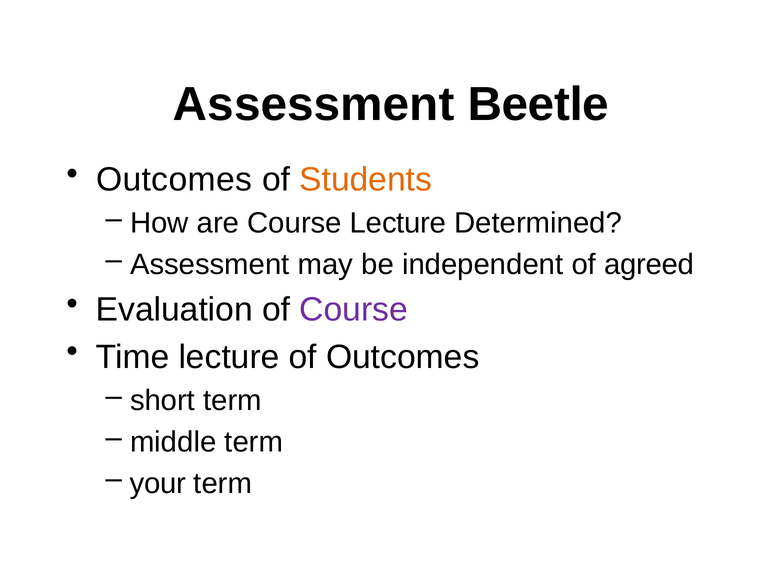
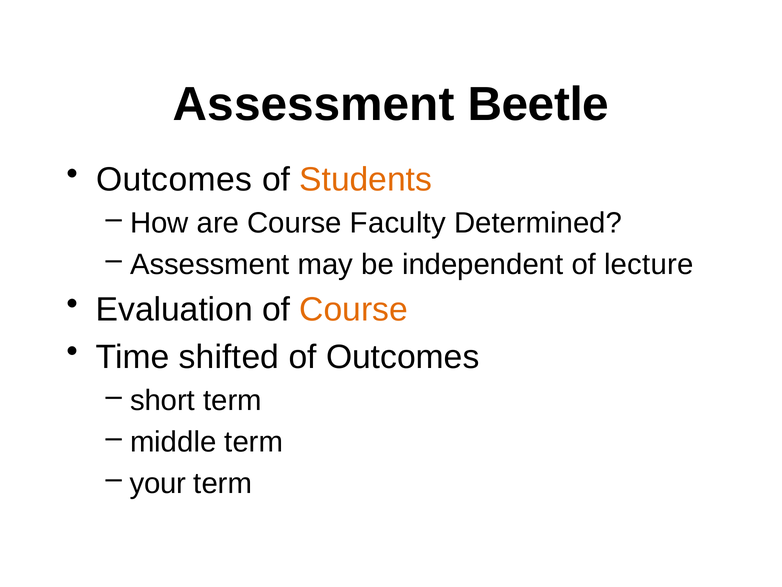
Course Lecture: Lecture -> Faculty (398, 223)
agreed: agreed -> lecture (649, 264)
Course colour: purple -> orange (354, 309)
Time lecture: lecture -> shifted (229, 357)
